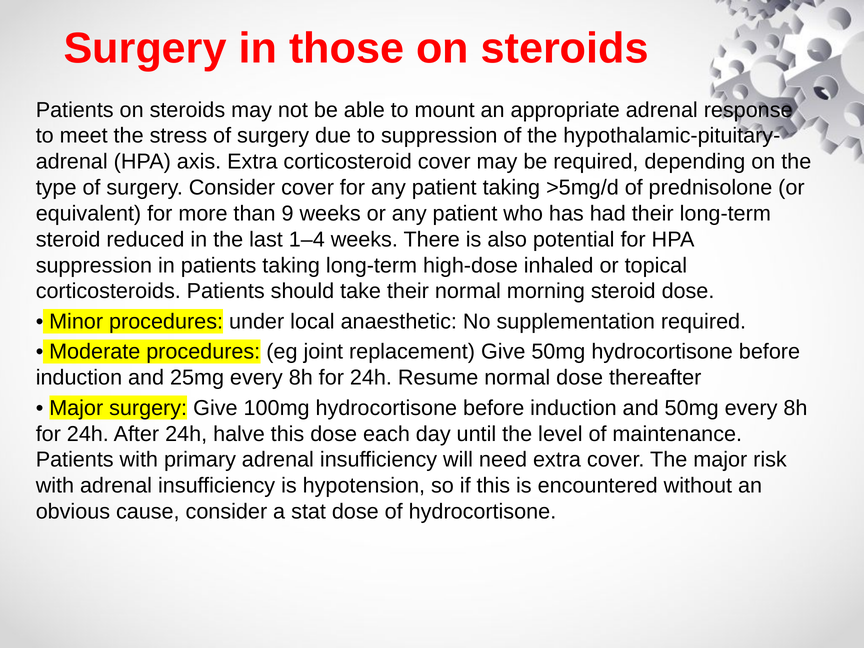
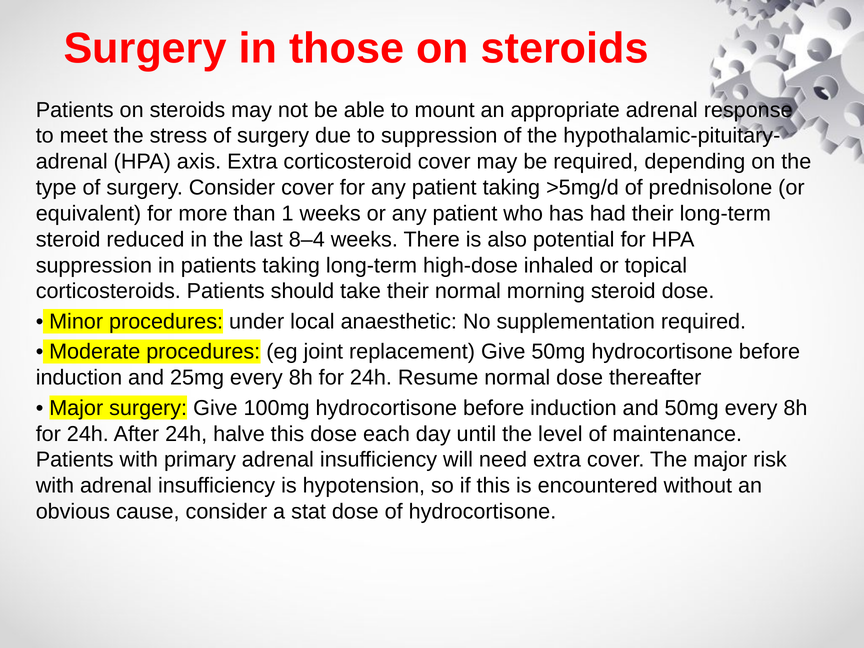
9: 9 -> 1 (288, 214)
1–4: 1–4 -> 8–4 (307, 240)
